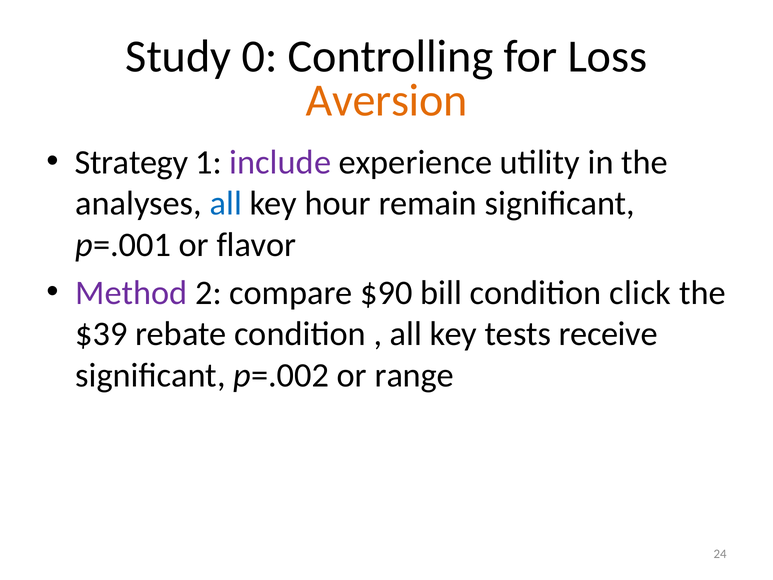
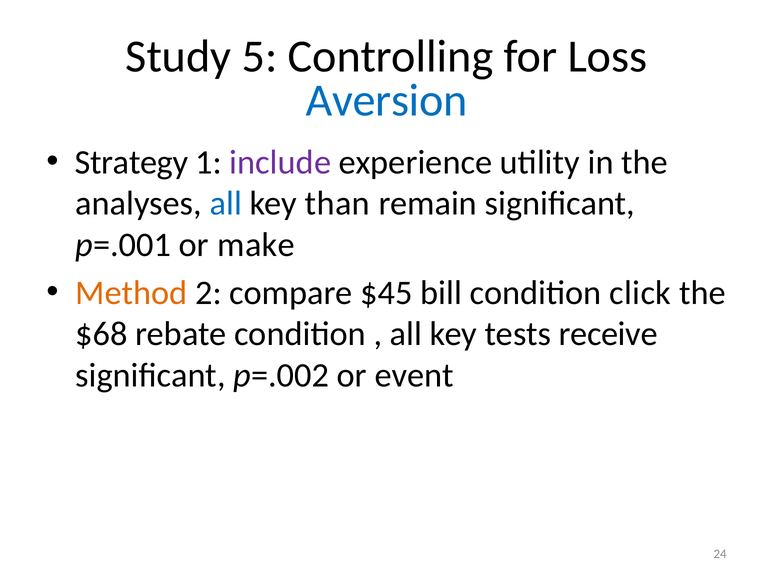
0: 0 -> 5 (260, 56)
Aversion colour: orange -> blue (387, 101)
hour: hour -> than (337, 203)
flavor: flavor -> make (256, 245)
Method colour: purple -> orange (131, 293)
$90: $90 -> $45 (386, 293)
$39: $39 -> $68 (101, 334)
range: range -> event (414, 375)
